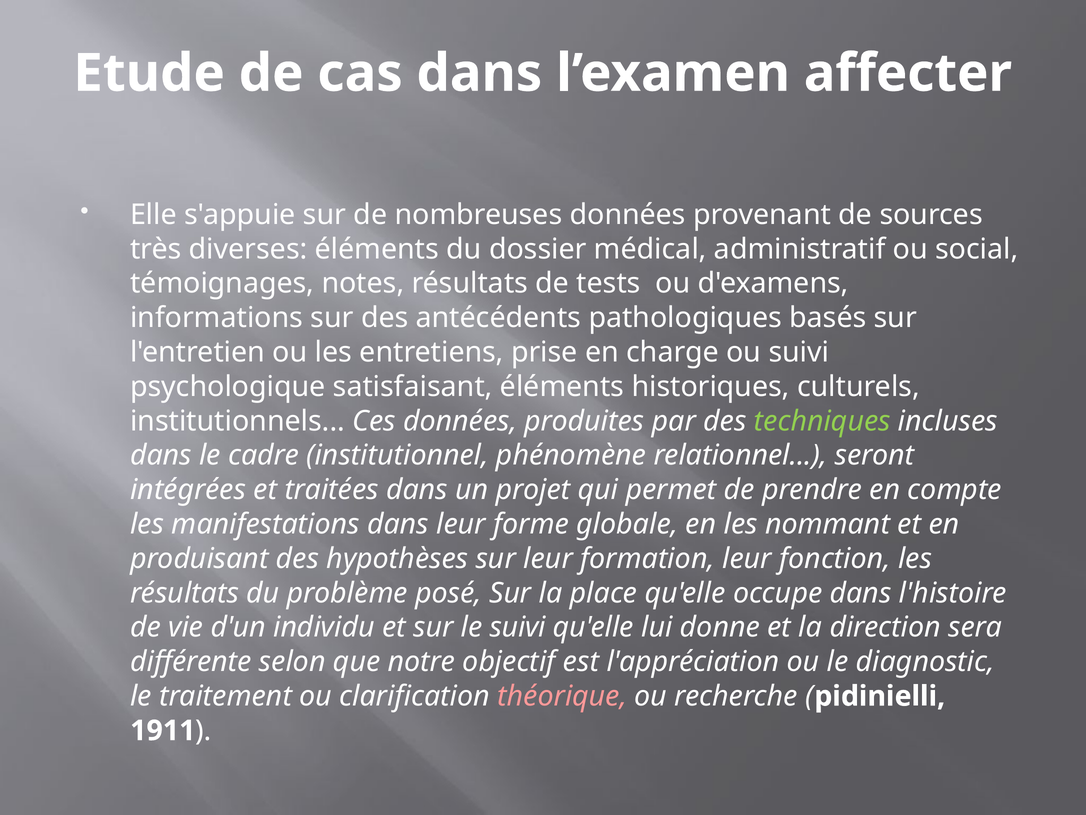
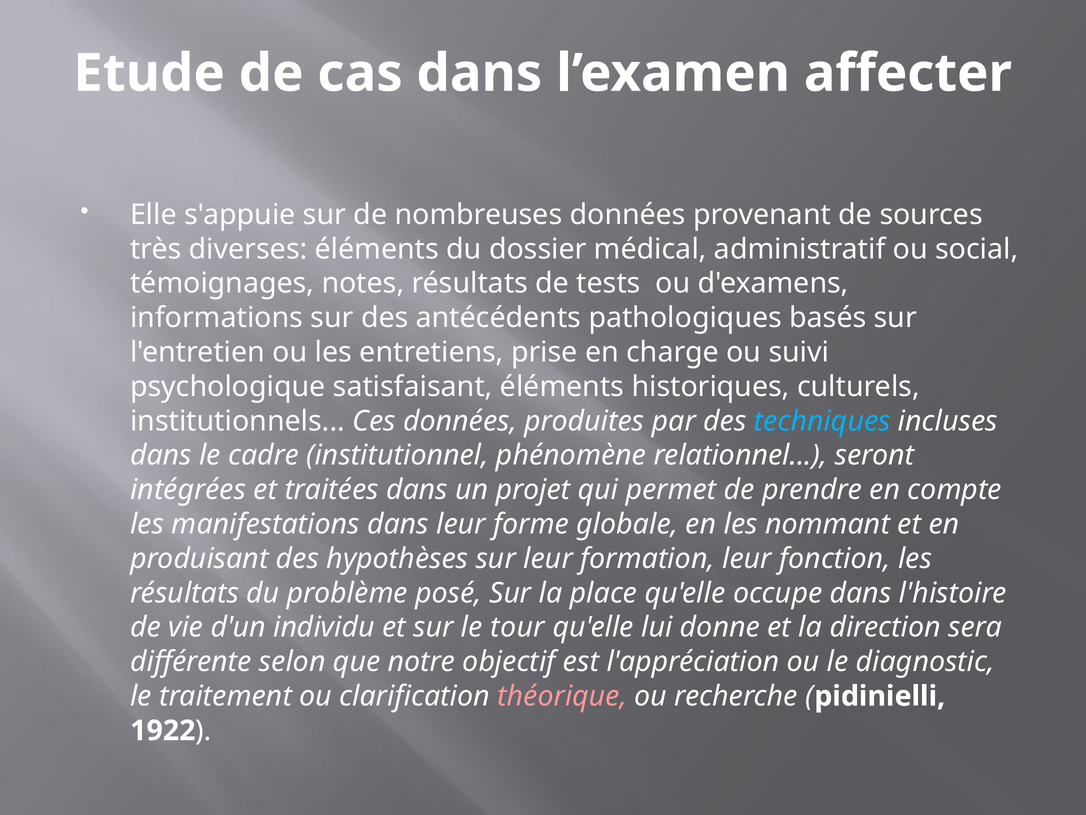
techniques colour: light green -> light blue (822, 421)
le suivi: suivi -> tour (518, 627)
1911: 1911 -> 1922 (163, 730)
